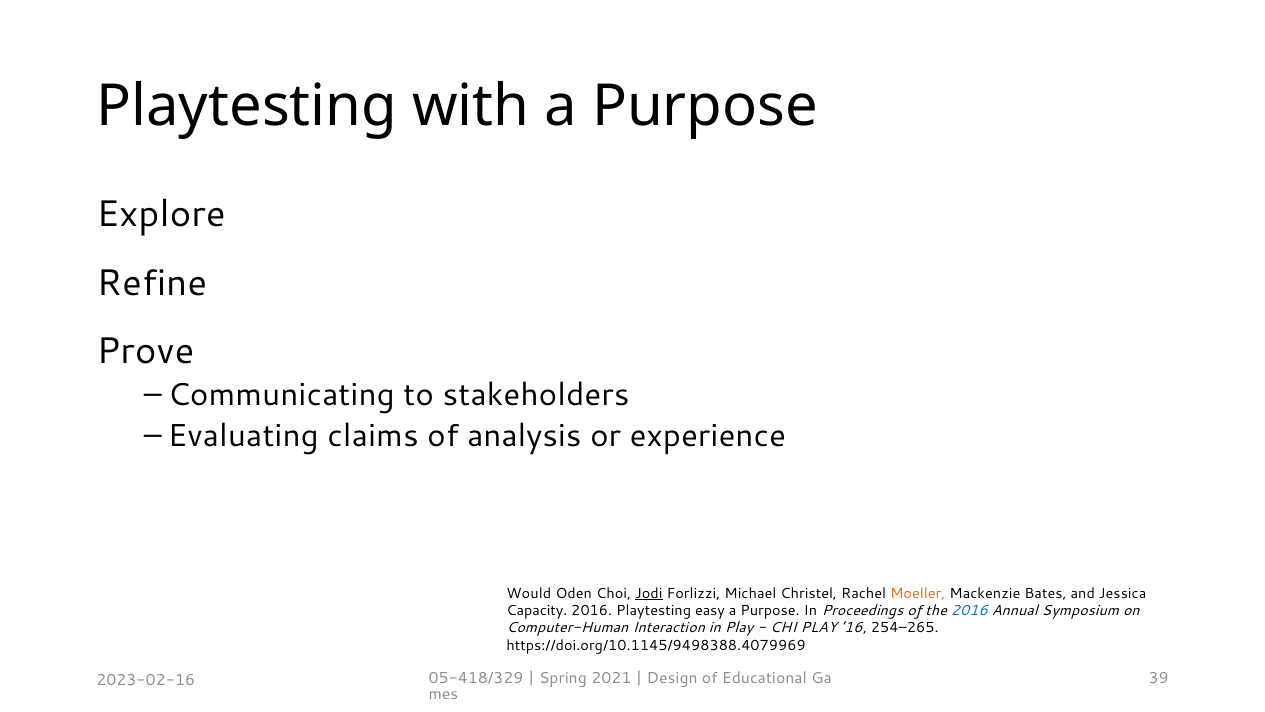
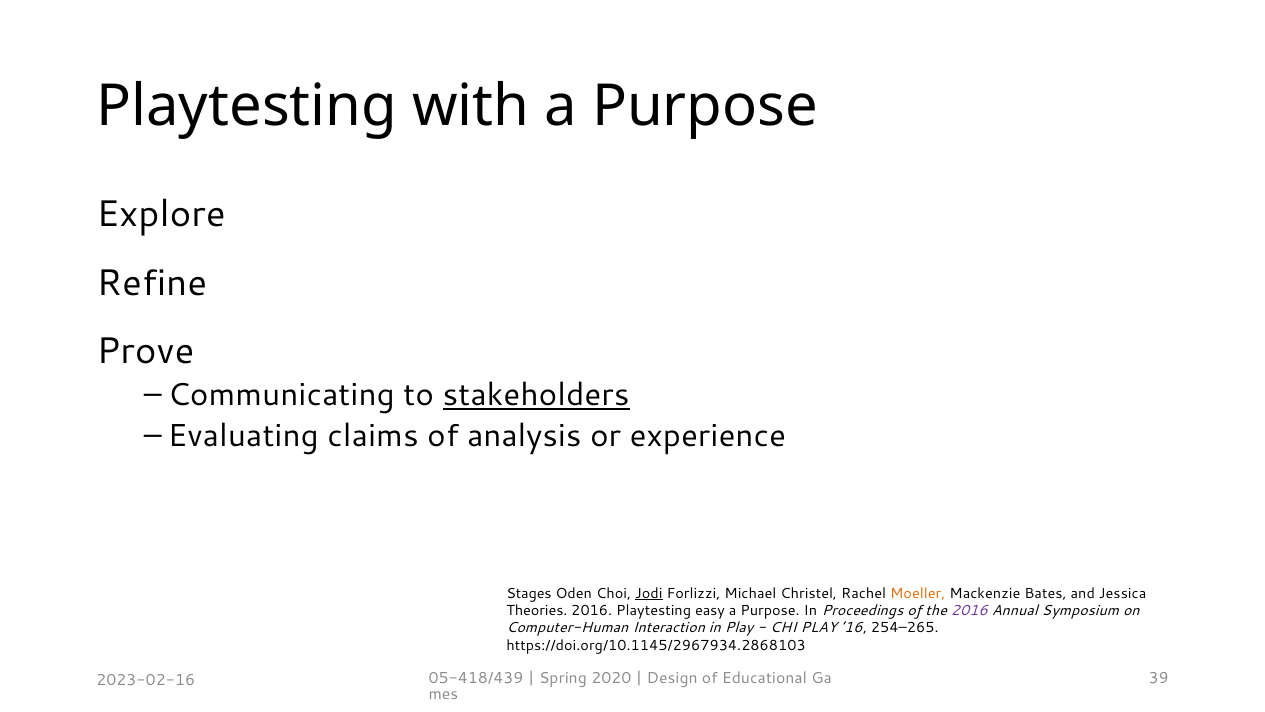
stakeholders underline: none -> present (536, 395)
Would: Would -> Stages (529, 593)
Capacity: Capacity -> Theories (537, 610)
2016 colour: blue -> purple (969, 610)
https://doi.org/10.1145/9498388.4079969: https://doi.org/10.1145/9498388.4079969 -> https://doi.org/10.1145/2967934.2868103 (656, 645)
05-418/329: 05-418/329 -> 05-418/439 (476, 678)
2021: 2021 -> 2020 (611, 678)
